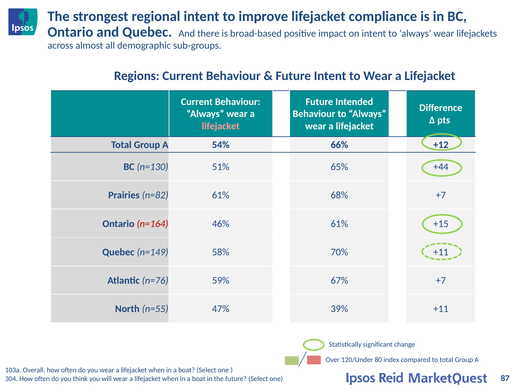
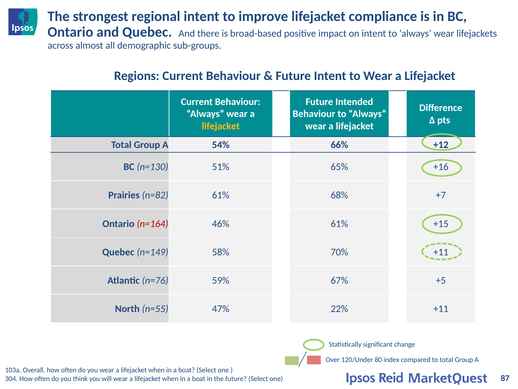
lifejacket colour: pink -> yellow (221, 126)
+44: +44 -> +16 (441, 167)
67% +7: +7 -> +5 (441, 280)
39%: 39% -> 22% (339, 309)
